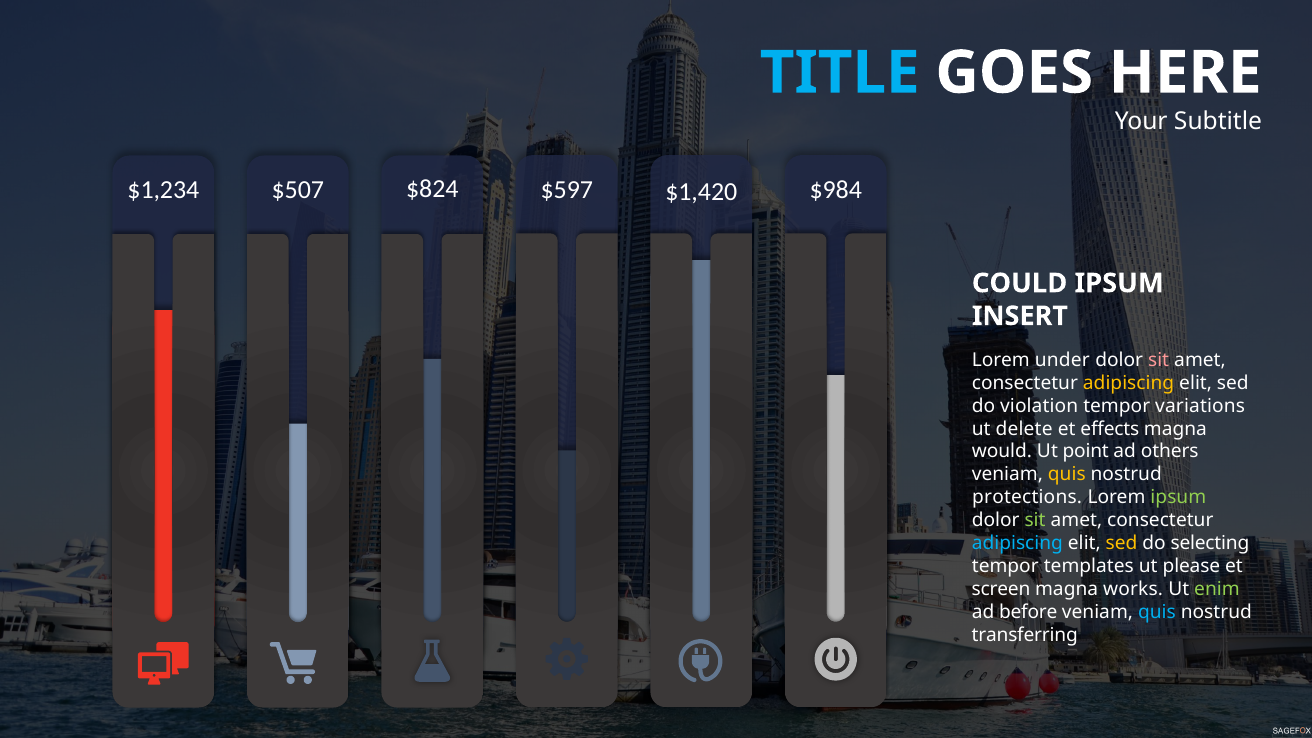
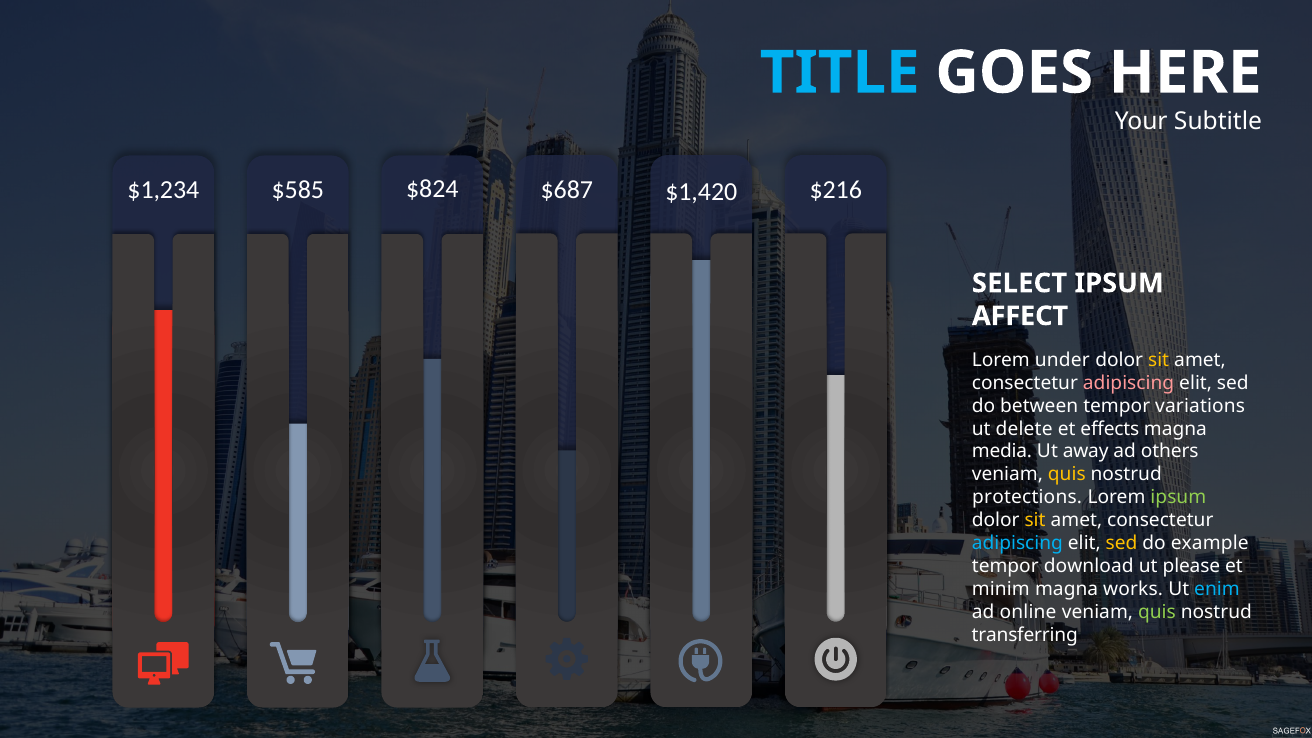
$507: $507 -> $585 (298, 190)
$597: $597 -> $687 (567, 190)
$984: $984 -> $216 (836, 190)
COULD: COULD -> SELECT (1019, 283)
INSERT: INSERT -> AFFECT (1020, 316)
sit colour: pink -> yellow (1159, 360)
adipiscing colour: yellow -> pink (1129, 383)
violation: violation -> between (1039, 406)
would: would -> media (1002, 452)
point: point -> away (1086, 452)
sit colour: light green -> yellow (1035, 521)
selecting: selecting -> example (1210, 544)
templates: templates -> download (1089, 567)
screen: screen -> minim (1001, 590)
enim colour: light green -> light blue (1217, 590)
before: before -> online (1028, 612)
quis colour: light blue -> light green (1157, 612)
